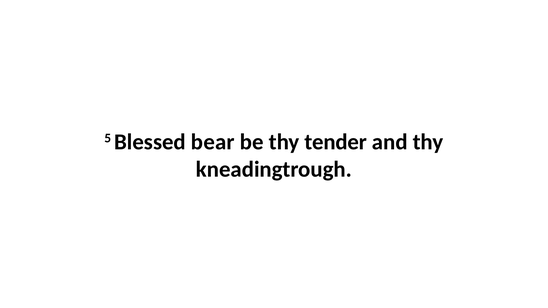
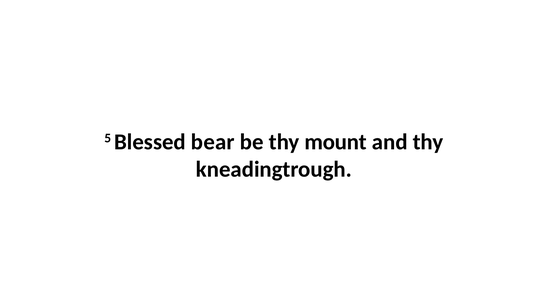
tender: tender -> mount (336, 142)
